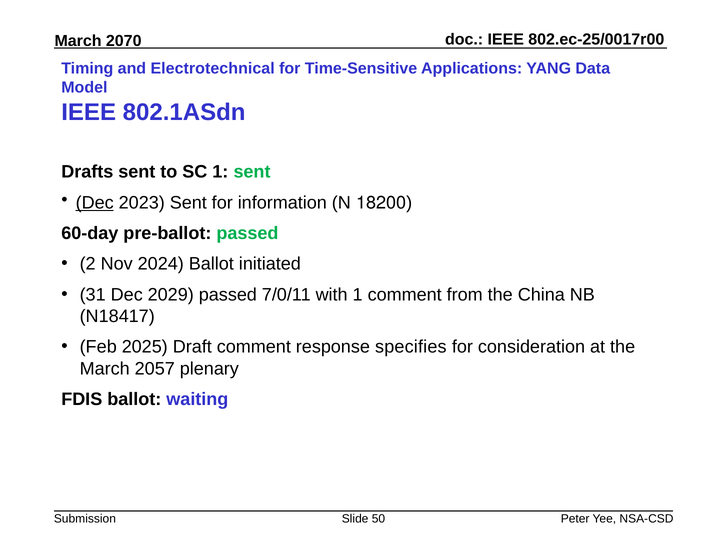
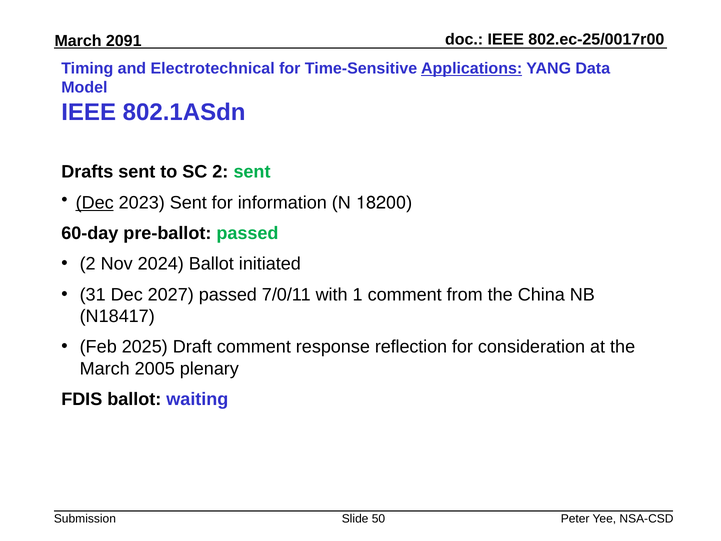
2070: 2070 -> 2091 (124, 41)
Applications underline: none -> present (472, 68)
SC 1: 1 -> 2 (220, 172)
2029: 2029 -> 2027 (171, 295)
specifies: specifies -> reflection (411, 347)
2057: 2057 -> 2005 (155, 368)
